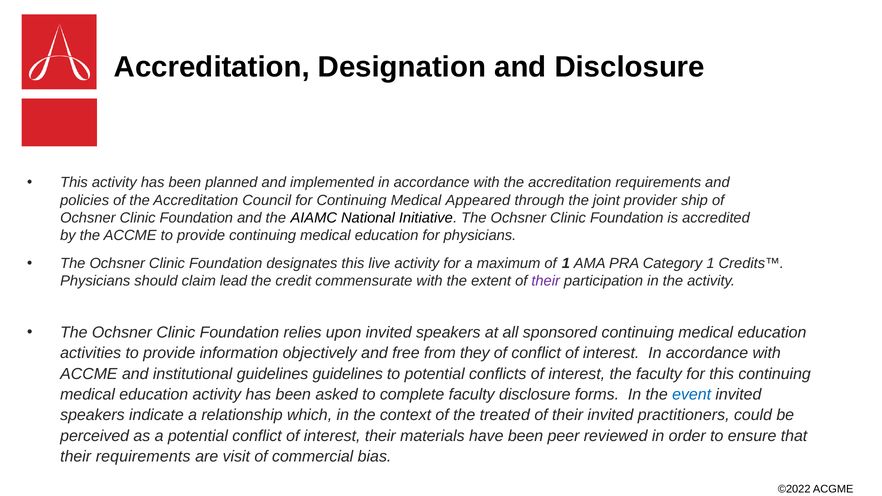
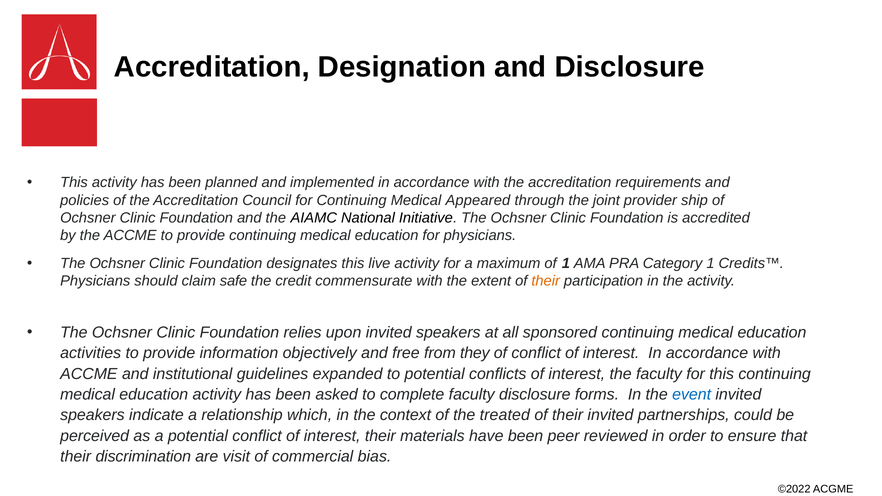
lead: lead -> safe (234, 281)
their colour: purple -> orange (546, 281)
guidelines guidelines: guidelines -> expanded (348, 374)
practitioners: practitioners -> partnerships (684, 415)
their requirements: requirements -> discrimination (143, 457)
